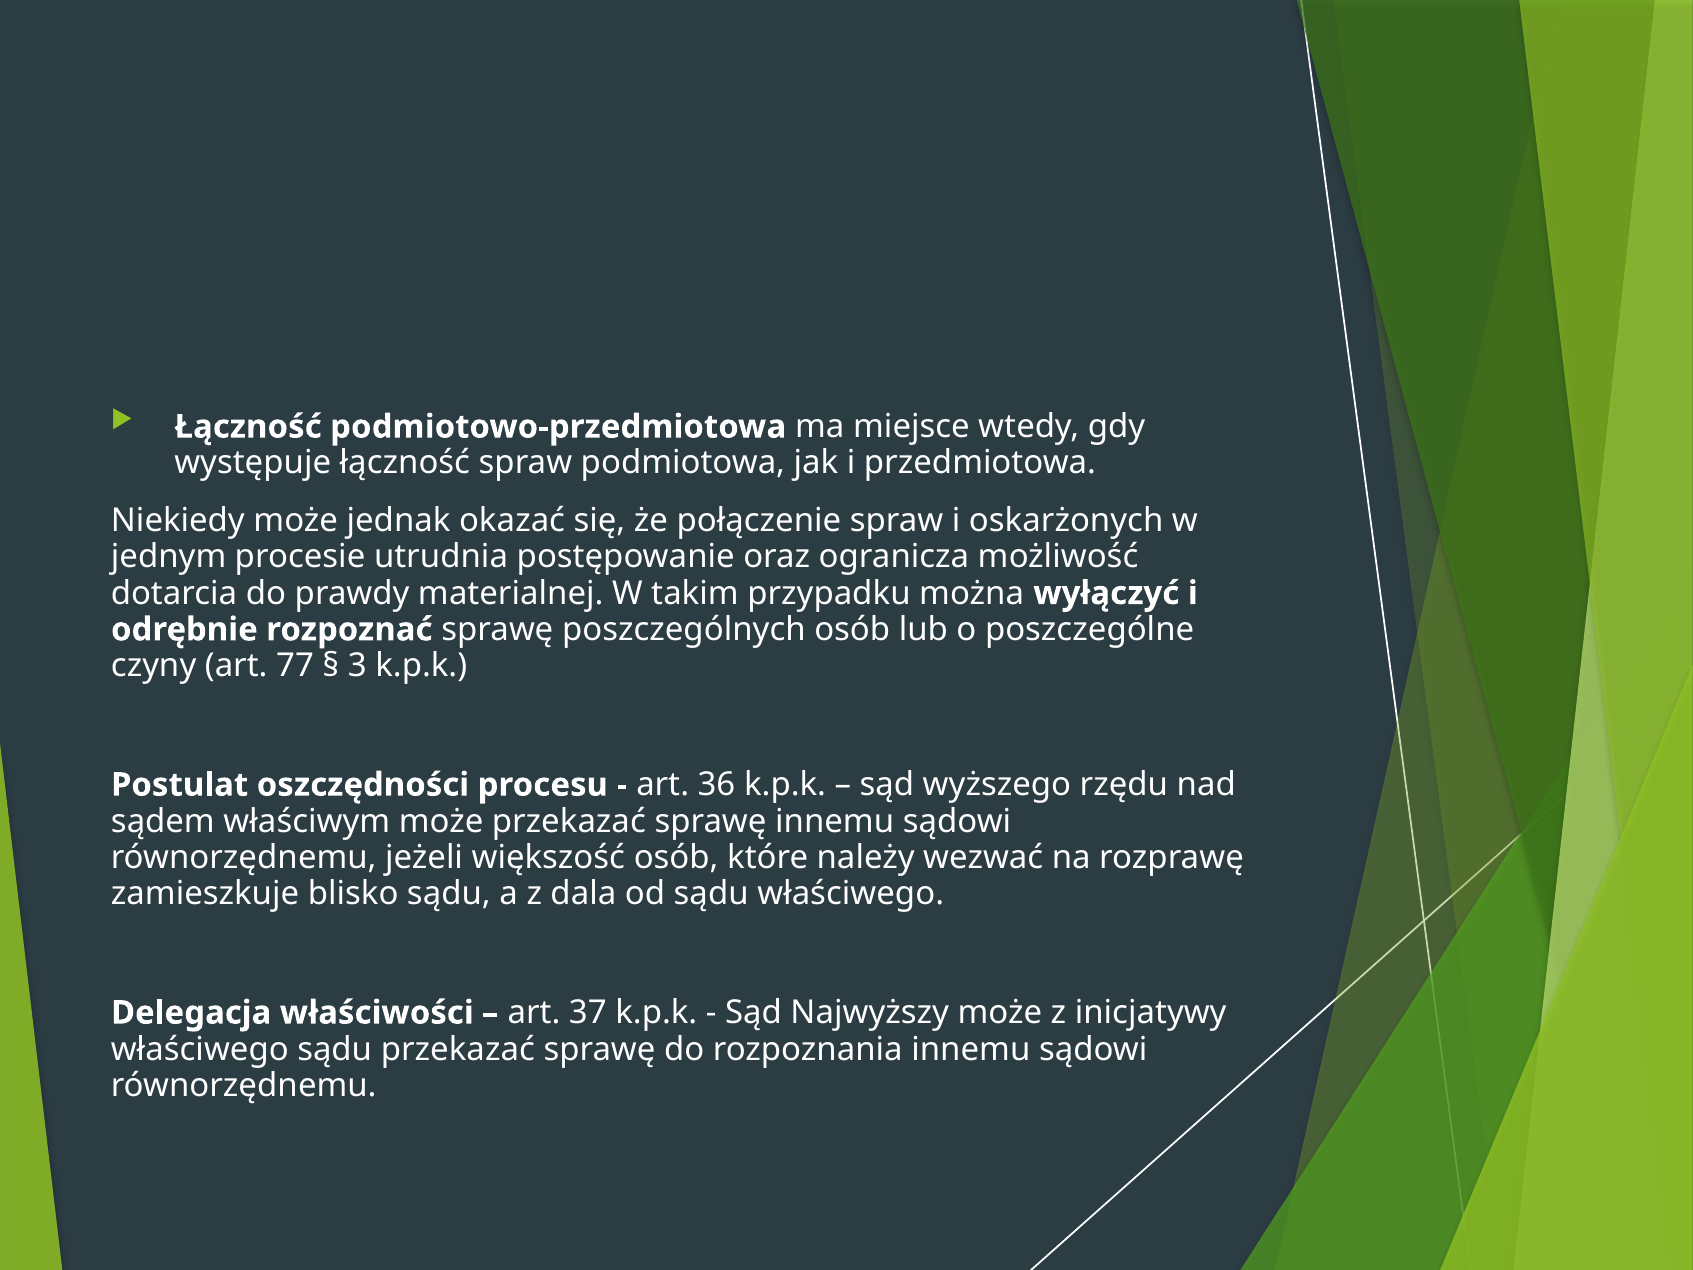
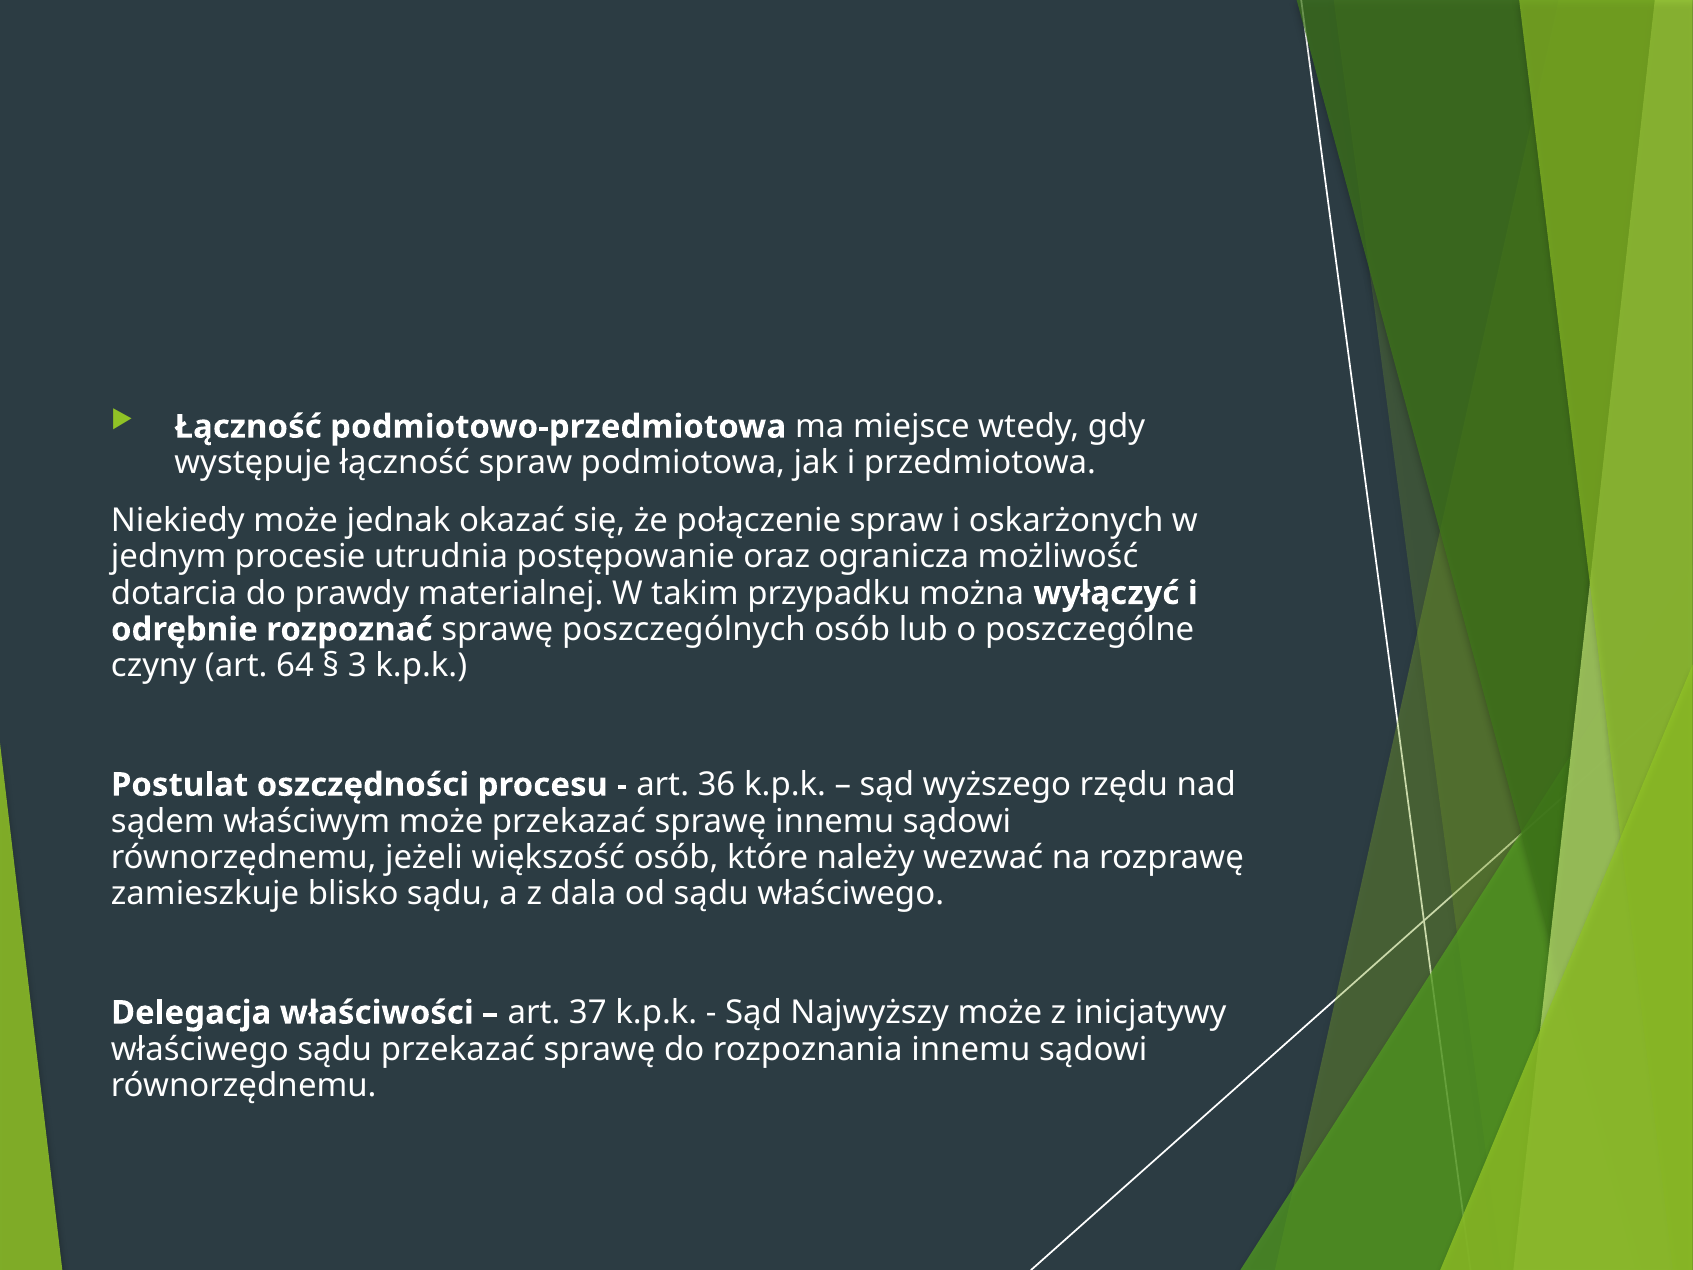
77: 77 -> 64 (295, 666)
